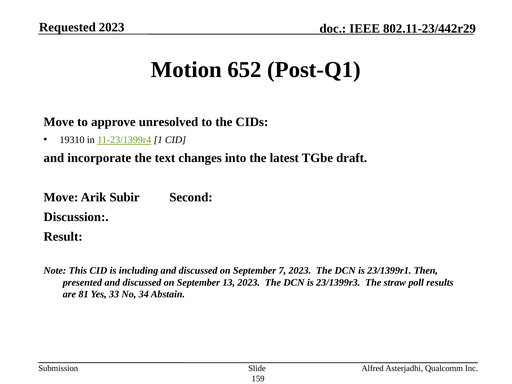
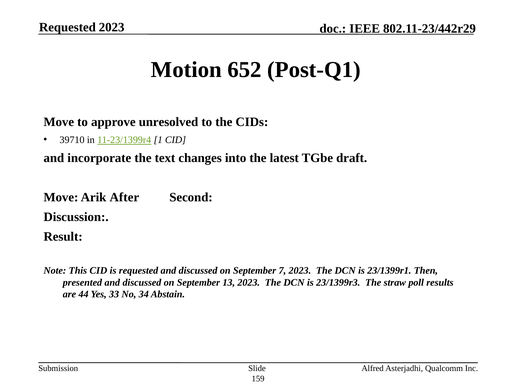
19310: 19310 -> 39710 (72, 140)
Subir: Subir -> After (124, 197)
is including: including -> requested (139, 270)
81: 81 -> 44 (84, 294)
